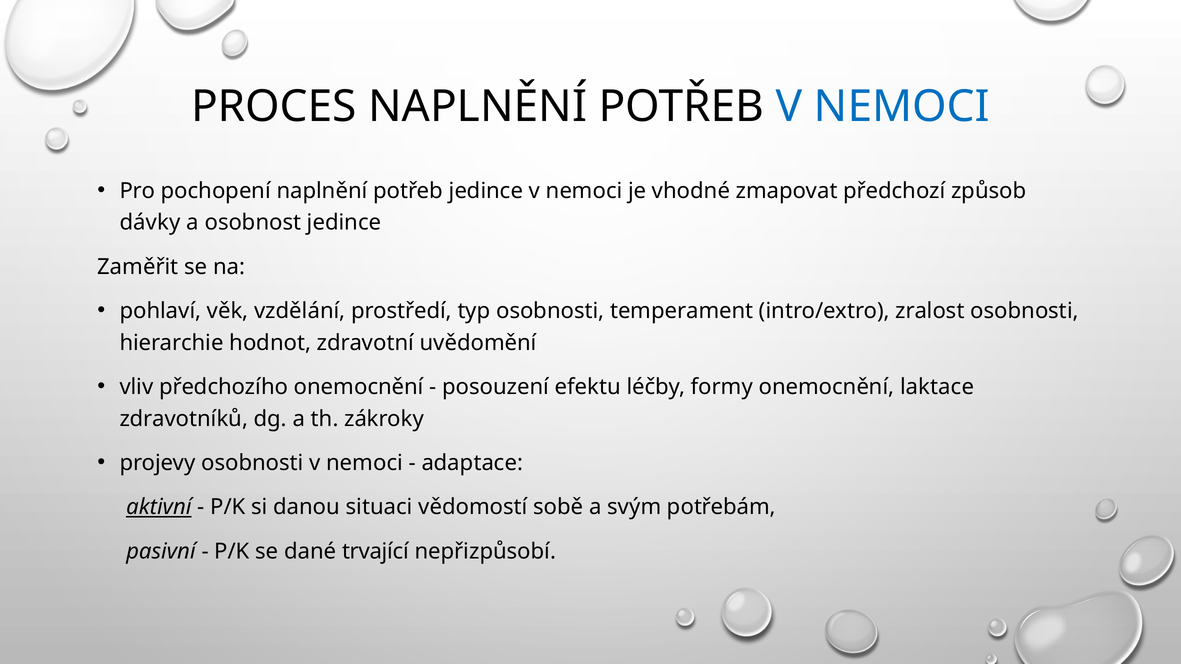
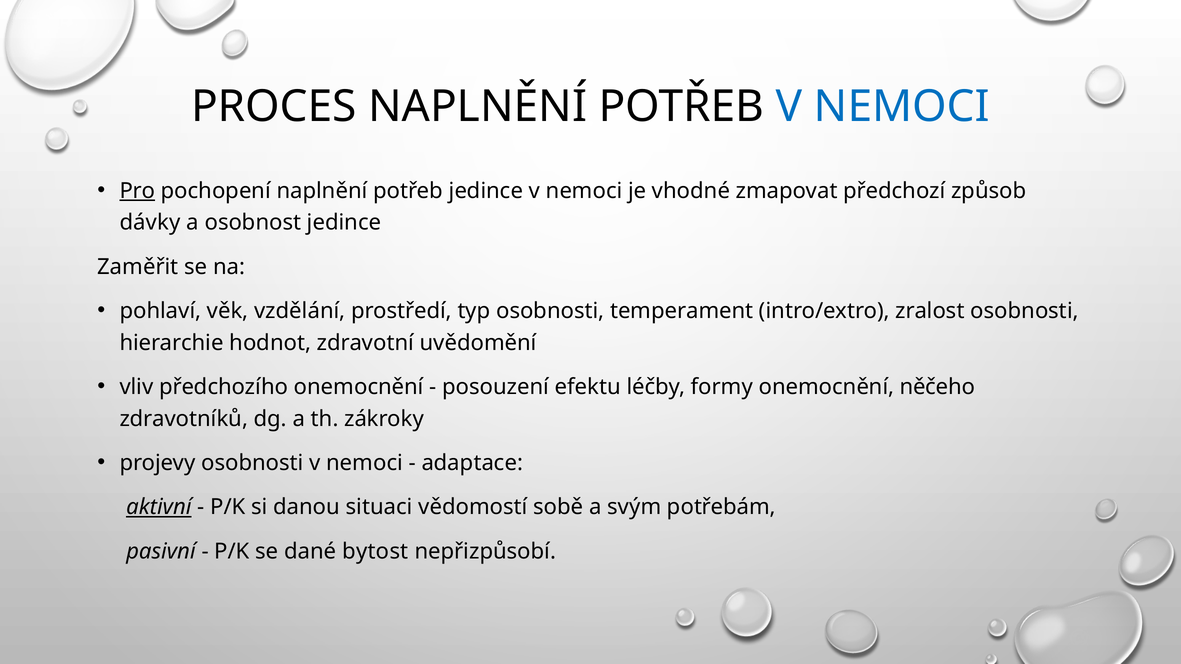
Pro underline: none -> present (137, 191)
laktace: laktace -> něčeho (937, 387)
trvající: trvající -> bytost (375, 552)
